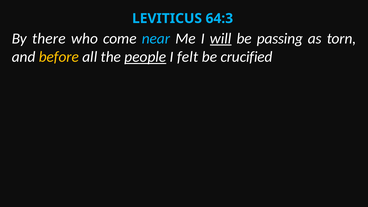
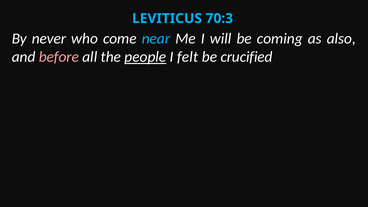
64:3: 64:3 -> 70:3 (219, 18)
there: there -> never (49, 38)
will underline: present -> none (221, 38)
passing: passing -> coming (280, 38)
torn: torn -> also (341, 38)
before colour: yellow -> pink (59, 57)
